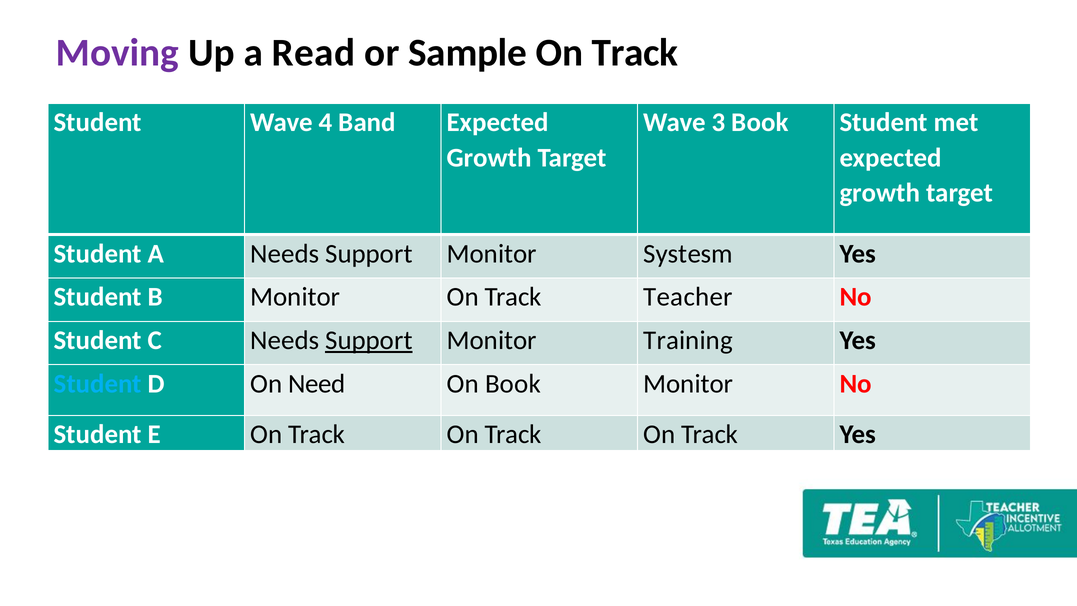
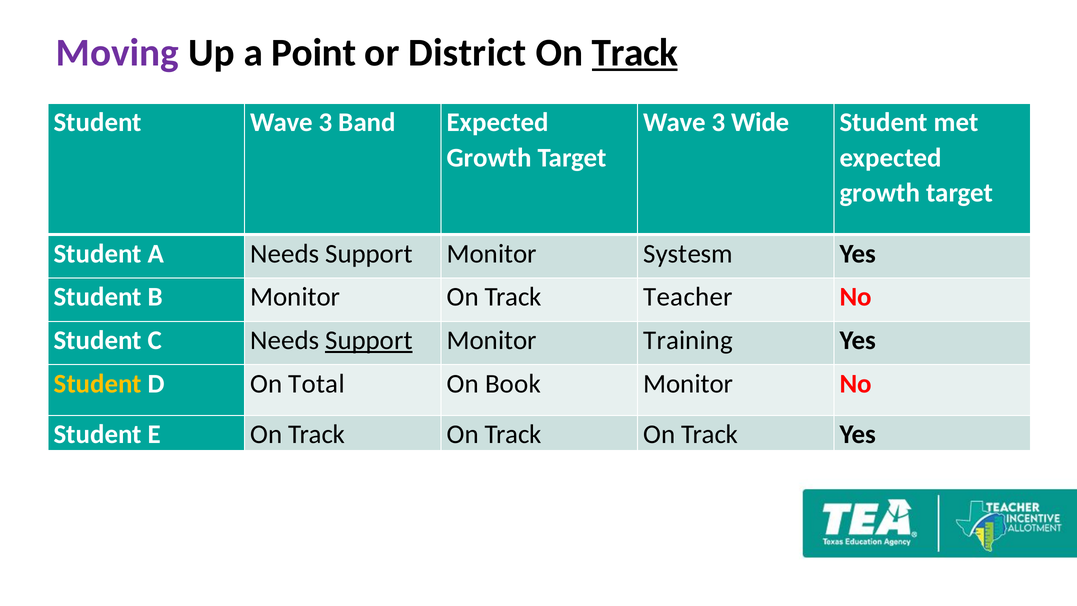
Read: Read -> Point (314, 53)
Sample: Sample -> District (467, 53)
Track underline: none -> present (635, 53)
Student Wave 4: 4 -> 3 (326, 122)
3 Book: Book -> Wide (760, 122)
Student colour: light blue -> yellow (98, 384)
Need: Need -> Total (317, 384)
